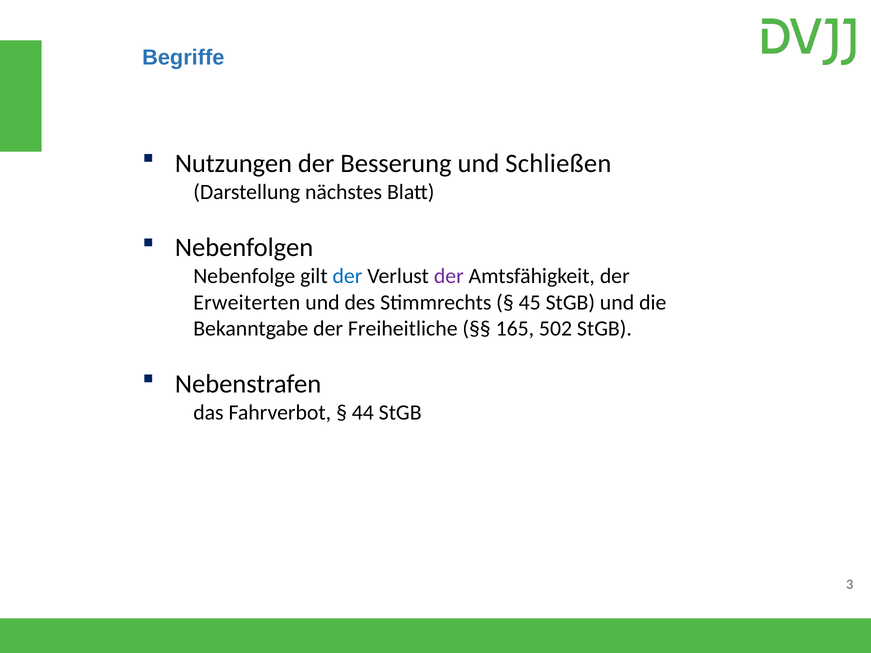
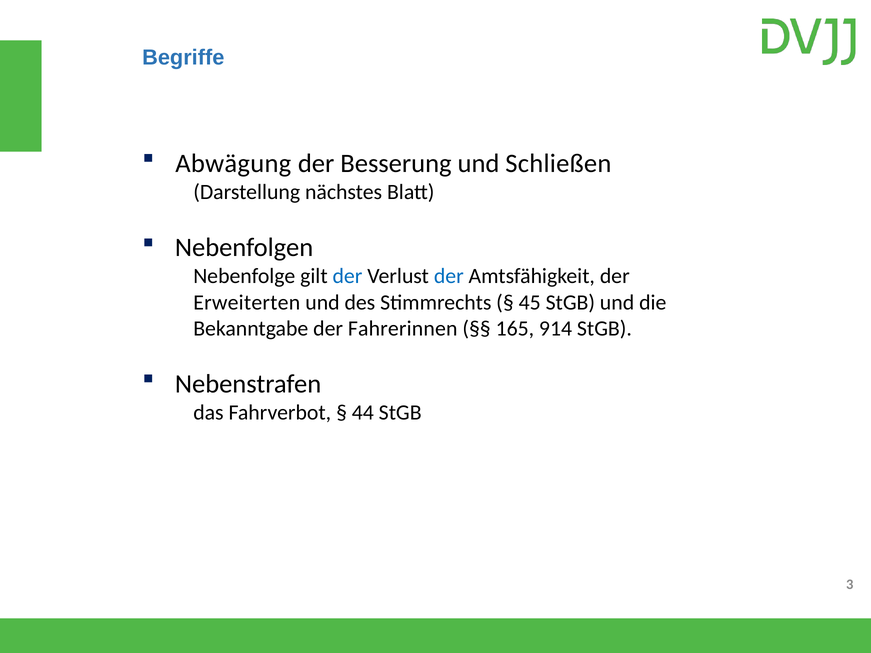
Nutzungen: Nutzungen -> Abwägung (233, 164)
der colour: purple -> blue (449, 276)
Freiheitliche: Freiheitliche -> Fahrerinnen (403, 329)
502: 502 -> 914 (556, 329)
